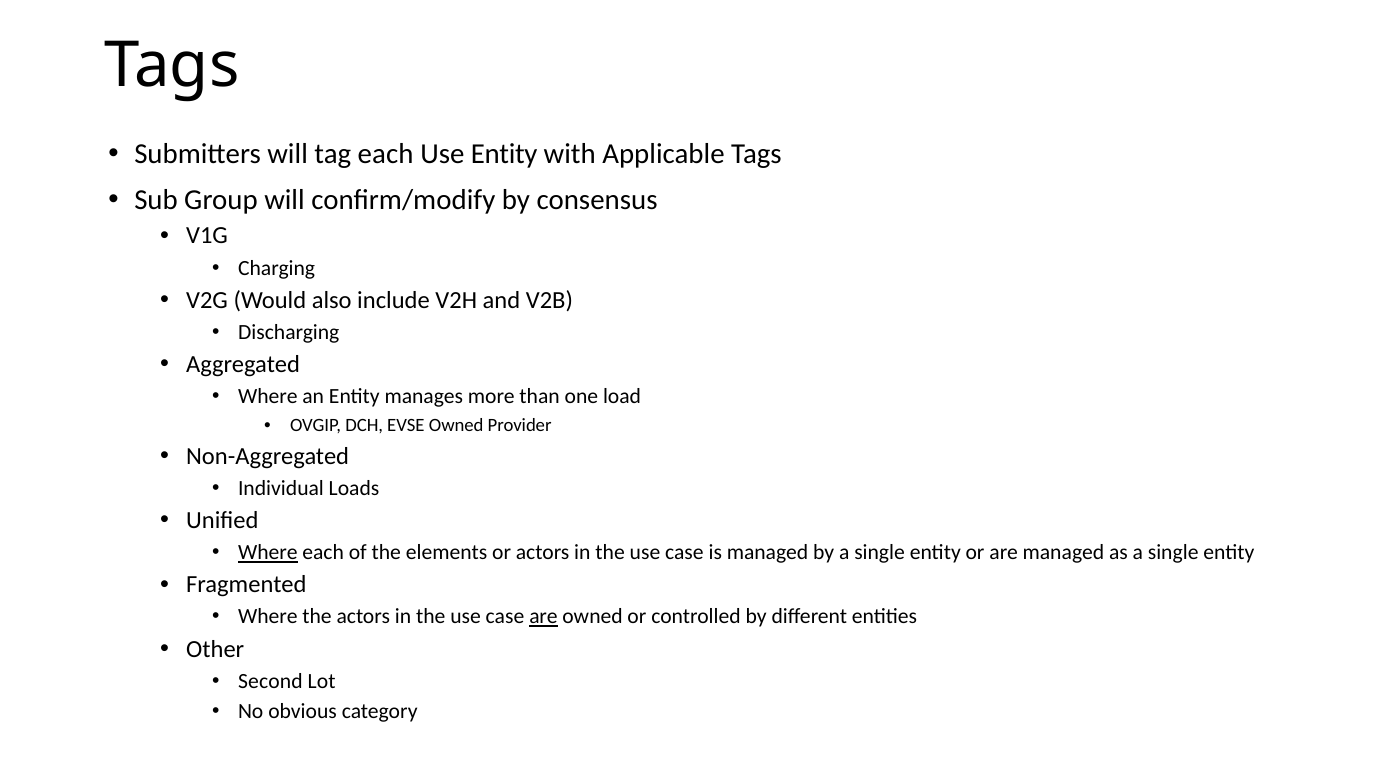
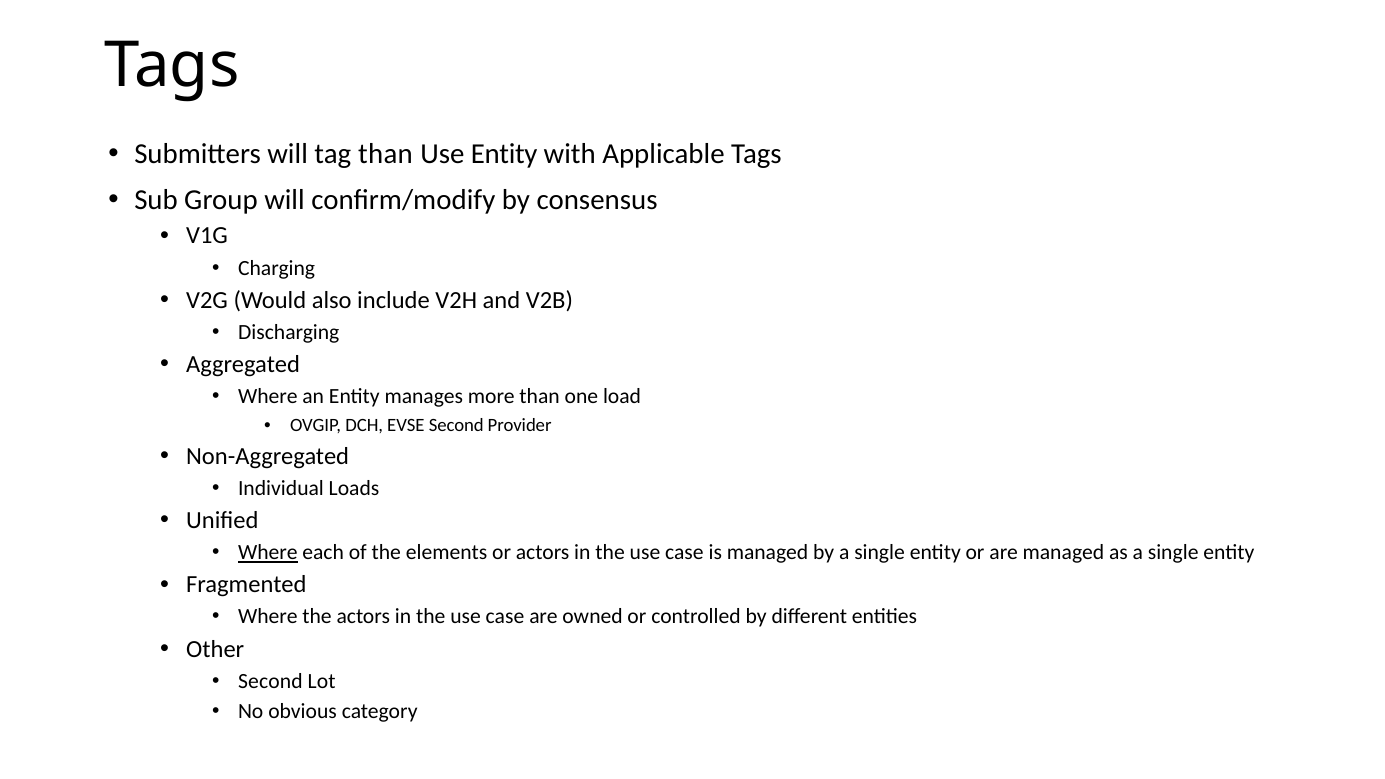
tag each: each -> than (386, 154)
EVSE Owned: Owned -> Second (456, 426)
are underline: present -> none (543, 617)
